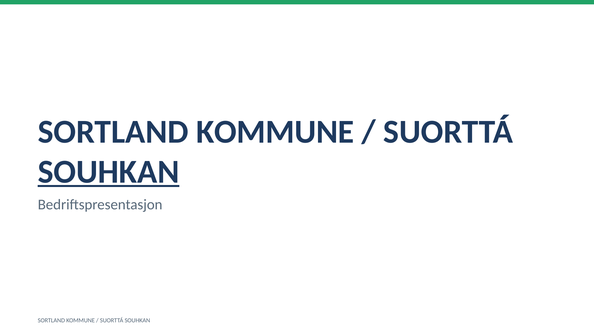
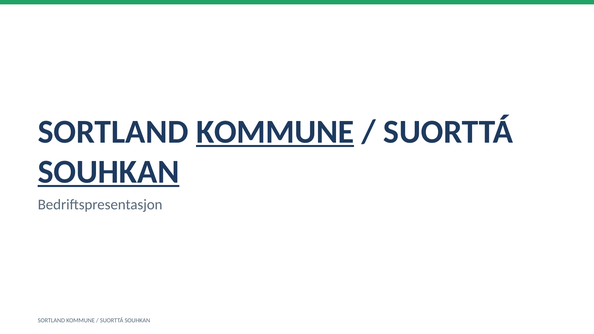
KOMMUNE underline: none -> present (275, 132)
